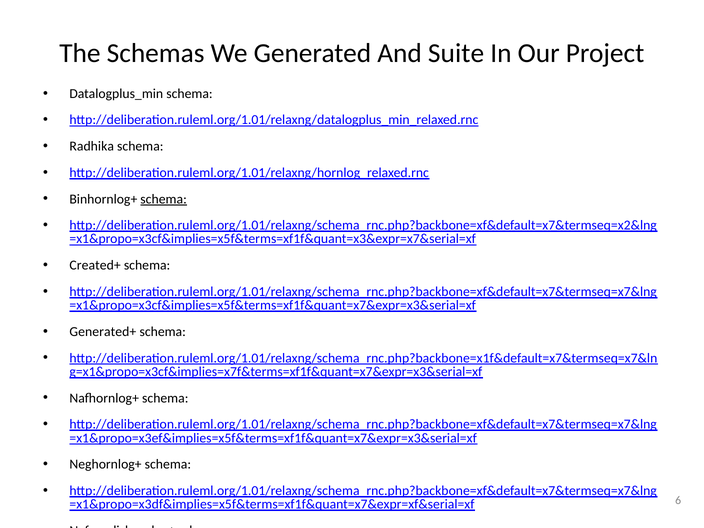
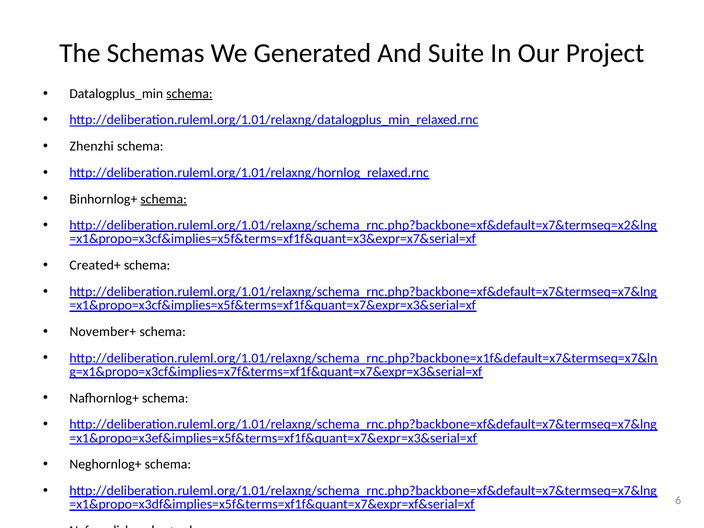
schema underline: none -> present (189, 94)
Radhika: Radhika -> Zhenzhi (92, 146)
Generated+: Generated+ -> November+ (103, 332)
